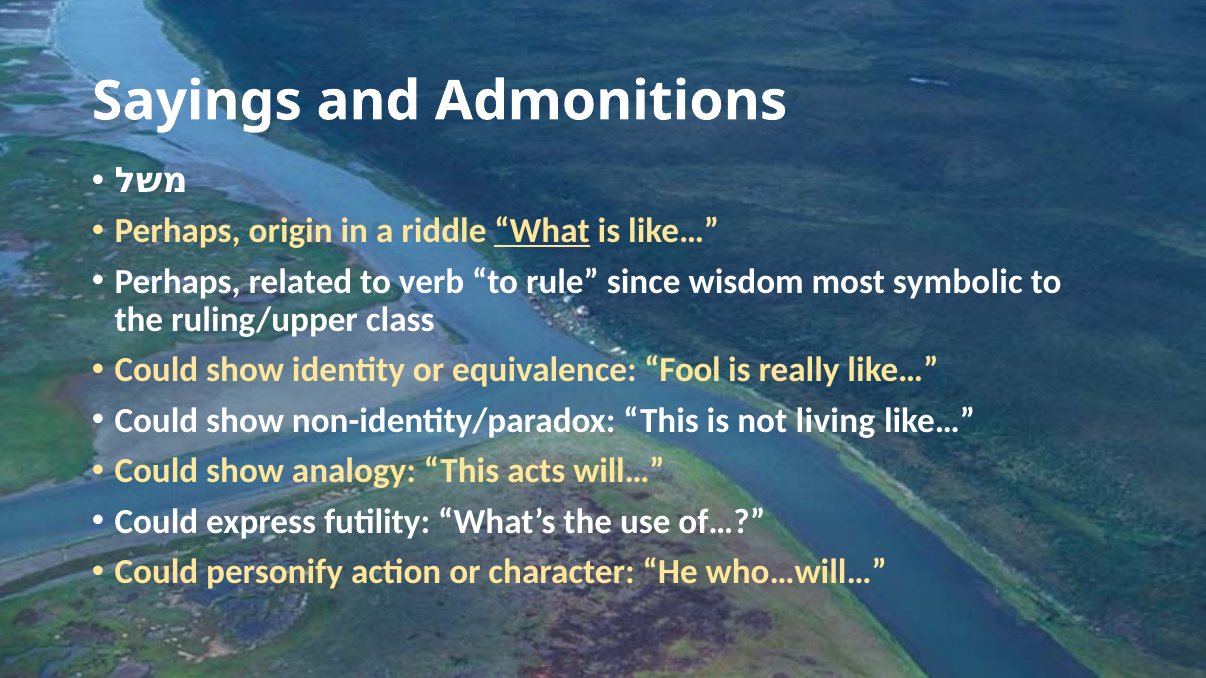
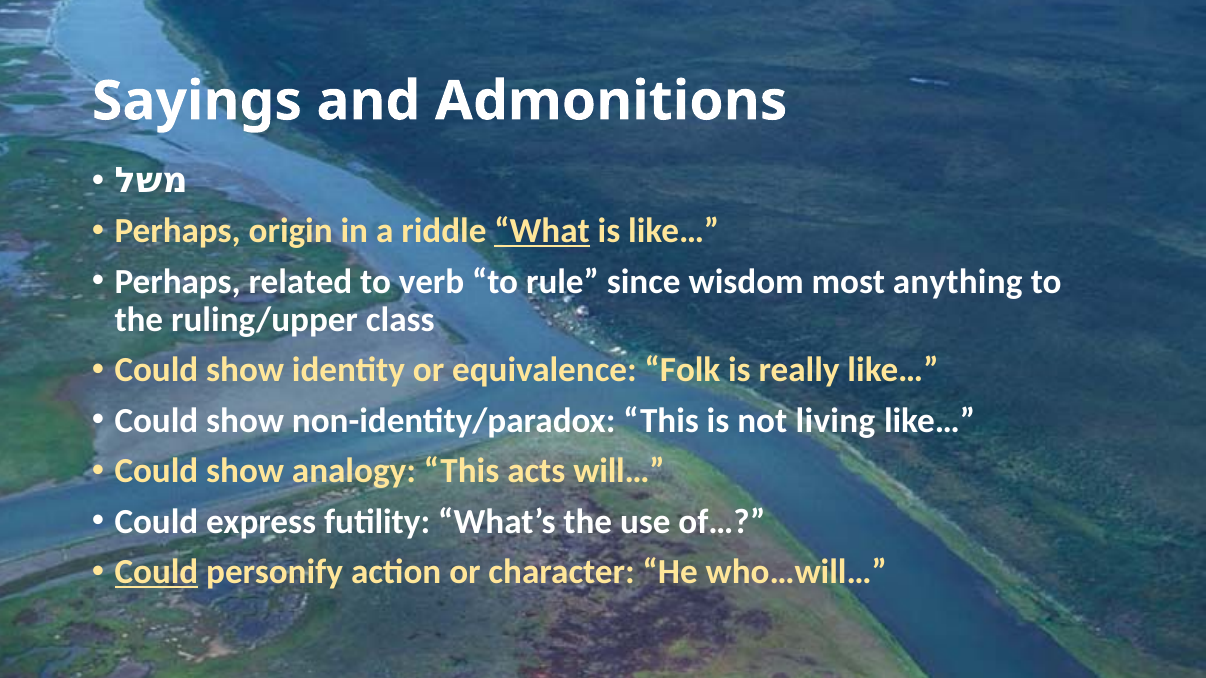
symbolic: symbolic -> anything (958, 282)
Fool: Fool -> Folk (682, 370)
Could underline: none -> present (156, 572)
